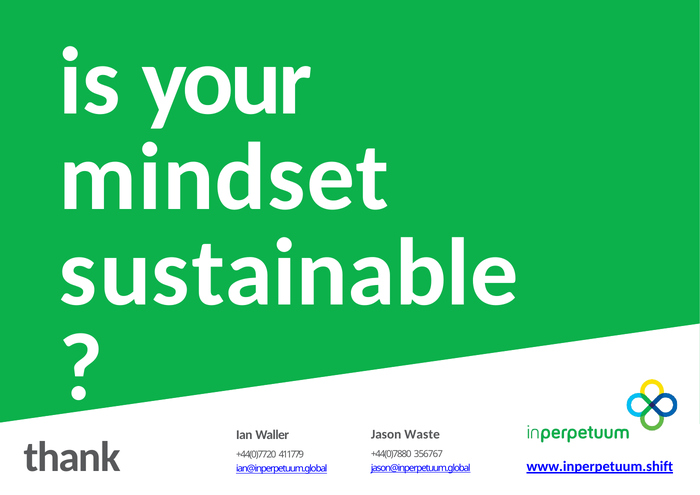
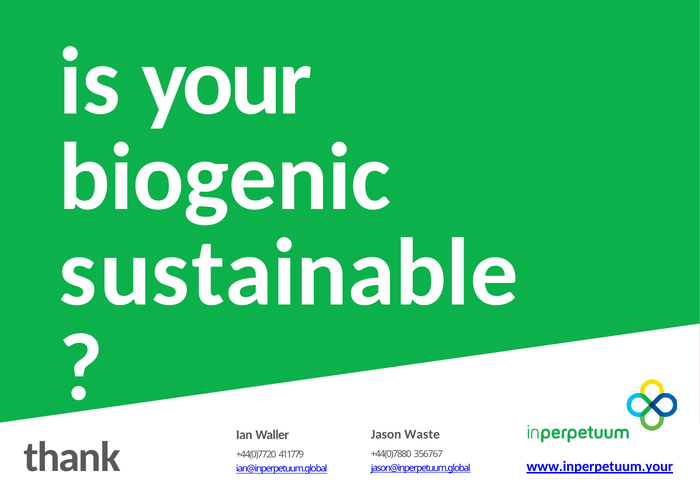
mindset: mindset -> biogenic (225, 178)
www.inperpetuum.shift: www.inperpetuum.shift -> www.inperpetuum.your (600, 467)
